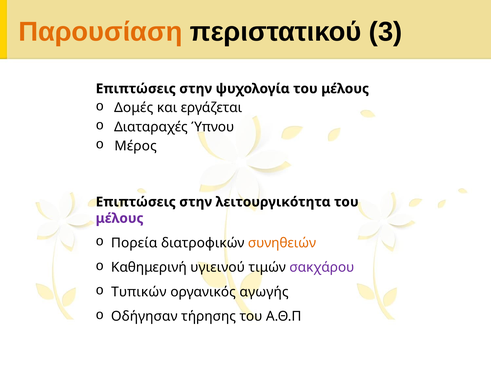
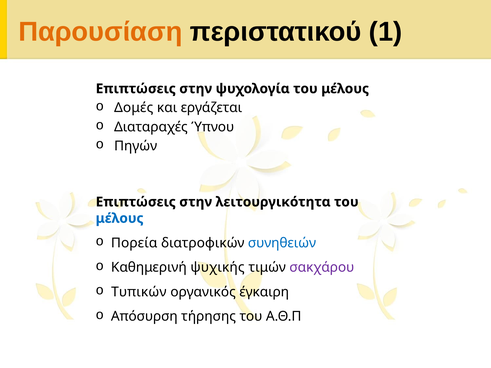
3: 3 -> 1 (386, 32)
Μέρος: Μέρος -> Πηγών (136, 146)
μέλους colour: purple -> blue (120, 218)
συνηθειών colour: orange -> blue (282, 243)
υγιεινού: υγιεινού -> ψυχικής (218, 268)
αγωγής: αγωγής -> έγκαιρη (264, 292)
Οδήγησαν: Οδήγησαν -> Απόσυρση (144, 317)
